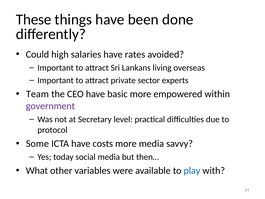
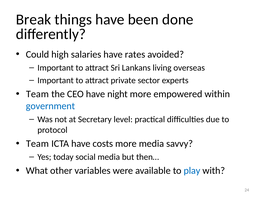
These: These -> Break (34, 20)
basic: basic -> night (117, 94)
government colour: purple -> blue (50, 106)
Some: Some -> Team (37, 143)
